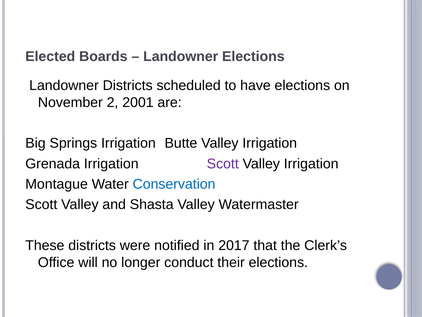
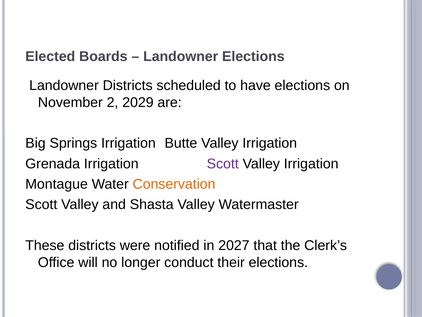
2001: 2001 -> 2029 (138, 102)
Conservation colour: blue -> orange (174, 184)
2017: 2017 -> 2027 (234, 245)
